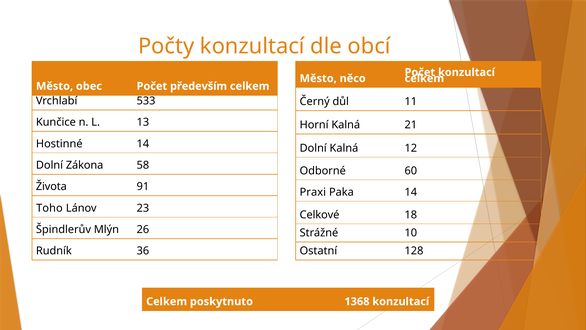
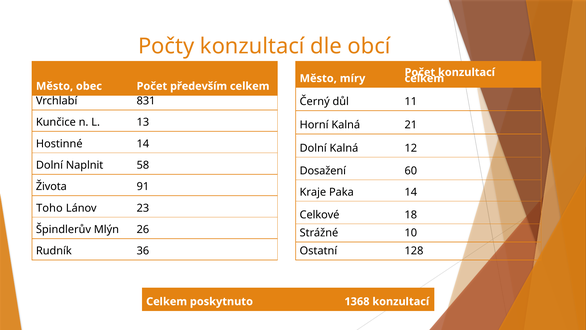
něco: něco -> míry (353, 78)
533: 533 -> 831 (146, 101)
Zákona: Zákona -> Naplnit (85, 165)
Odborné: Odborné -> Dosažení (323, 171)
Praxi: Praxi -> Kraje (313, 192)
